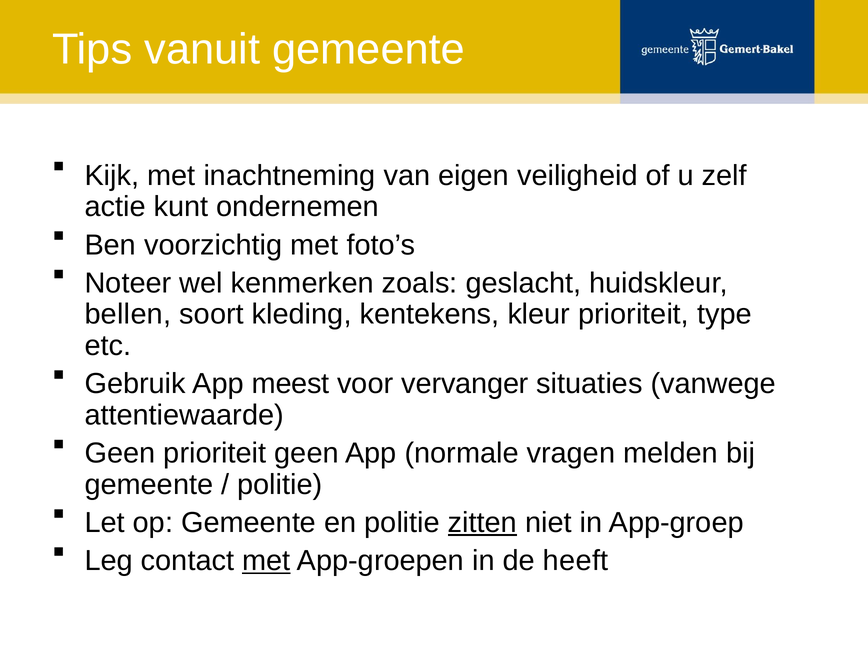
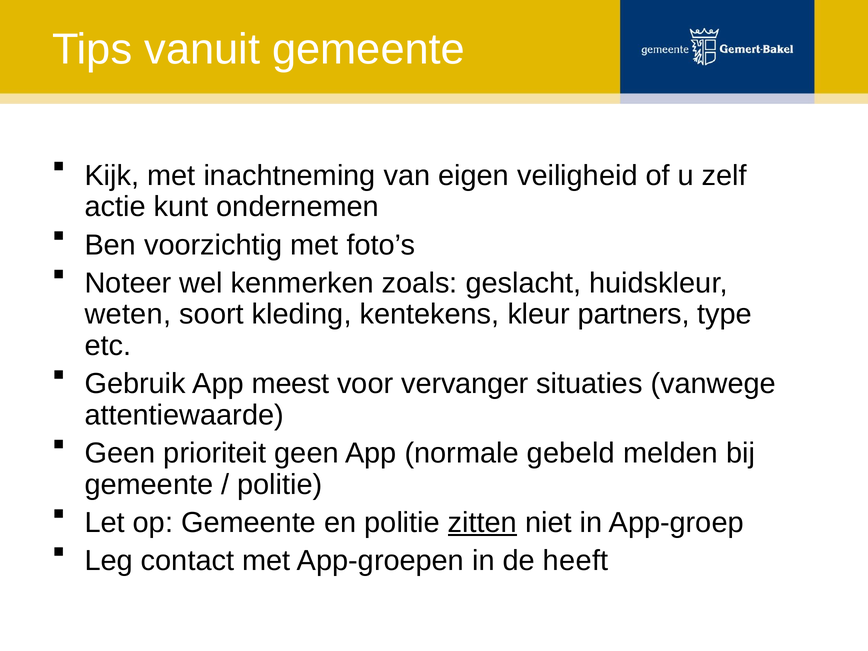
bellen: bellen -> weten (128, 314)
kleur prioriteit: prioriteit -> partners (634, 314)
vragen: vragen -> gebeld (571, 453)
met underline: present -> none (266, 561)
